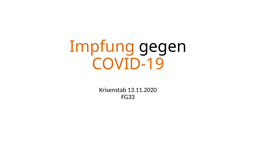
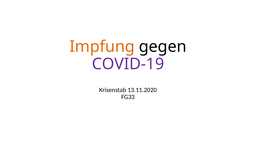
COVID-19 colour: orange -> purple (128, 64)
